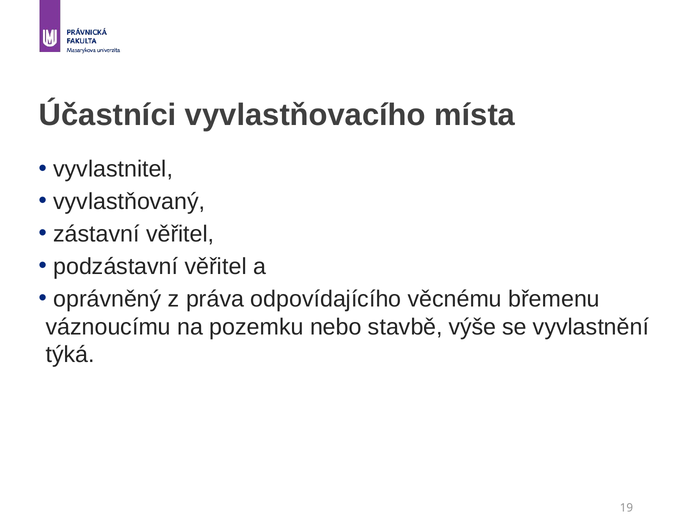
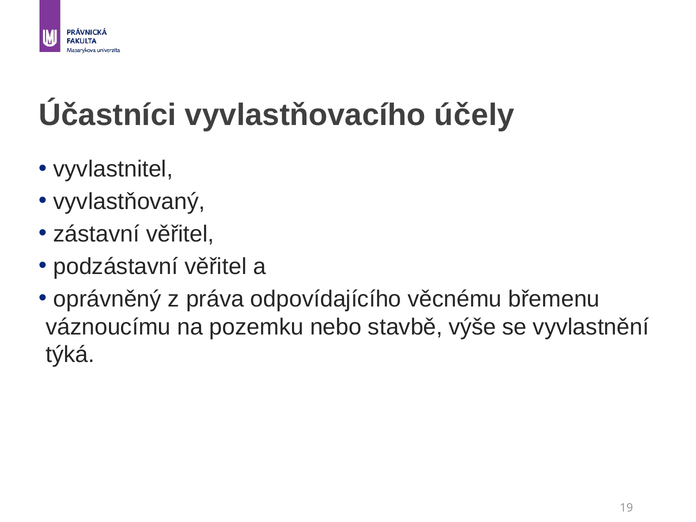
místa: místa -> účely (475, 115)
